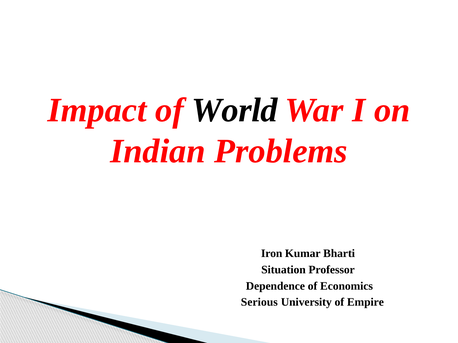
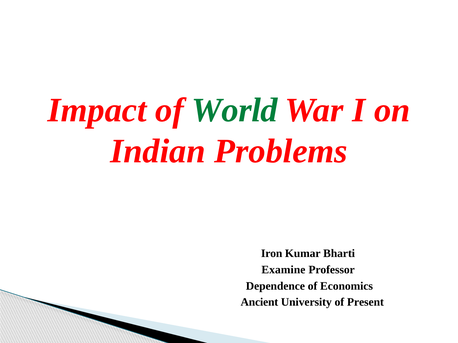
World colour: black -> green (235, 110)
Situation: Situation -> Examine (283, 270)
Serious: Serious -> Ancient (259, 303)
Empire: Empire -> Present (365, 303)
